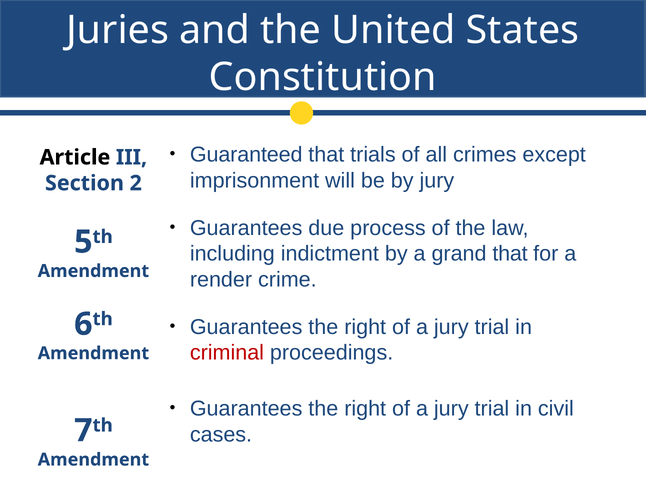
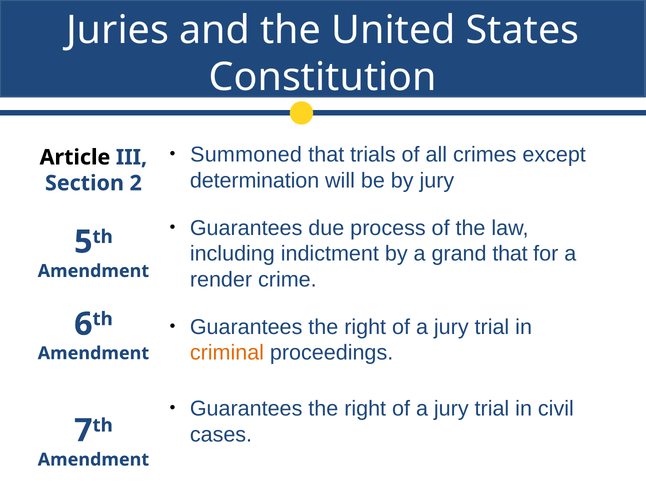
Guaranteed: Guaranteed -> Summoned (246, 155)
imprisonment: imprisonment -> determination (255, 181)
criminal colour: red -> orange (227, 353)
